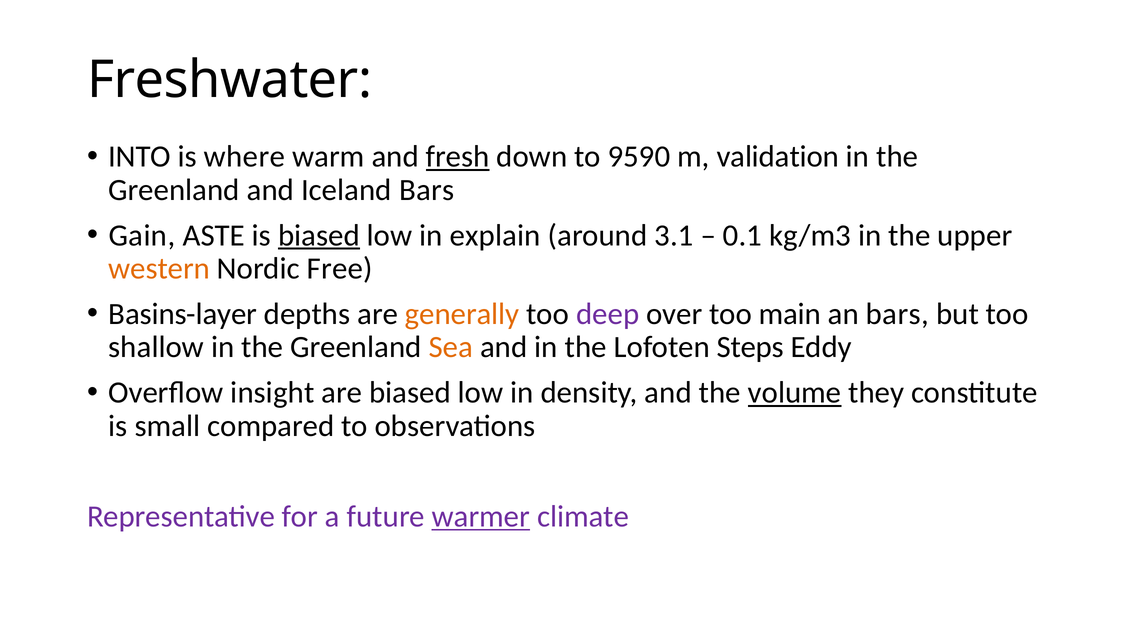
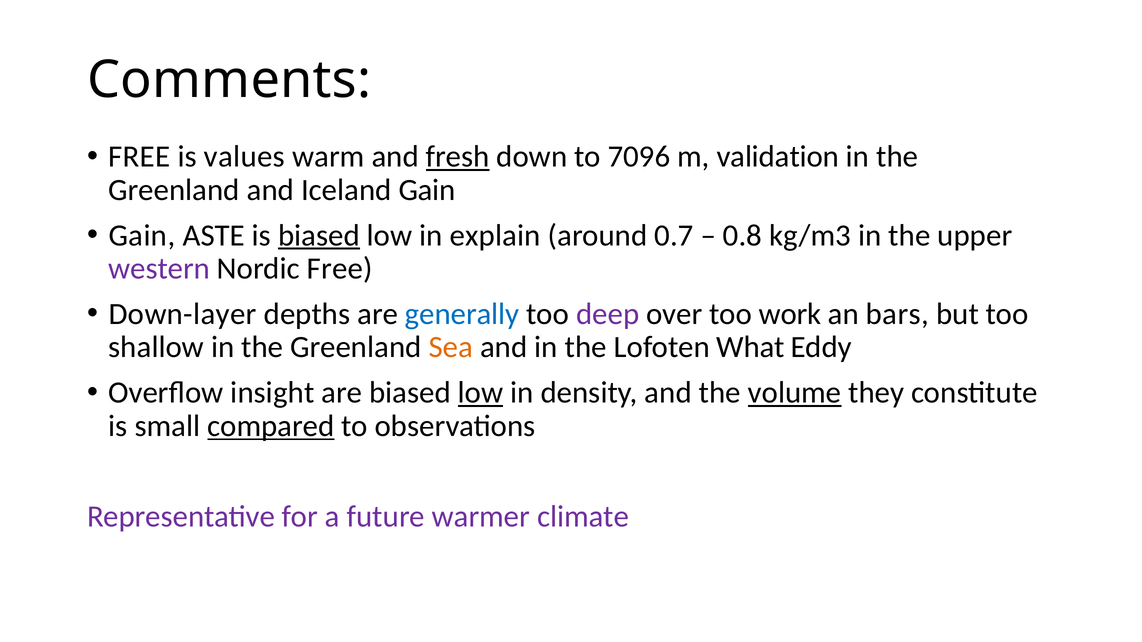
Freshwater: Freshwater -> Comments (229, 80)
INTO: INTO -> FREE (139, 157)
where: where -> values (244, 157)
9590: 9590 -> 7096 (639, 157)
Iceland Bars: Bars -> Gain (427, 190)
3.1: 3.1 -> 0.7 (674, 235)
0.1: 0.1 -> 0.8 (743, 235)
western colour: orange -> purple (159, 269)
Basins-layer: Basins-layer -> Down-layer (183, 314)
generally colour: orange -> blue (462, 314)
main: main -> work (790, 314)
Steps: Steps -> What (750, 347)
low underline: none -> present (481, 393)
compared underline: none -> present (271, 426)
warmer underline: present -> none (481, 517)
